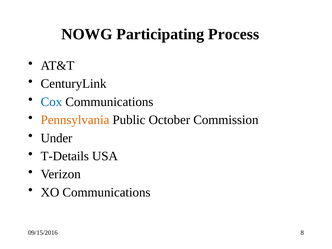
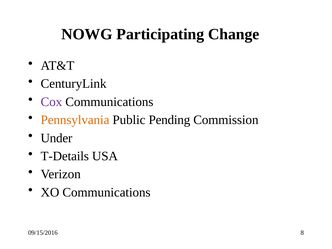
Process: Process -> Change (234, 34)
Cox colour: blue -> purple (51, 102)
October: October -> Pending (169, 120)
